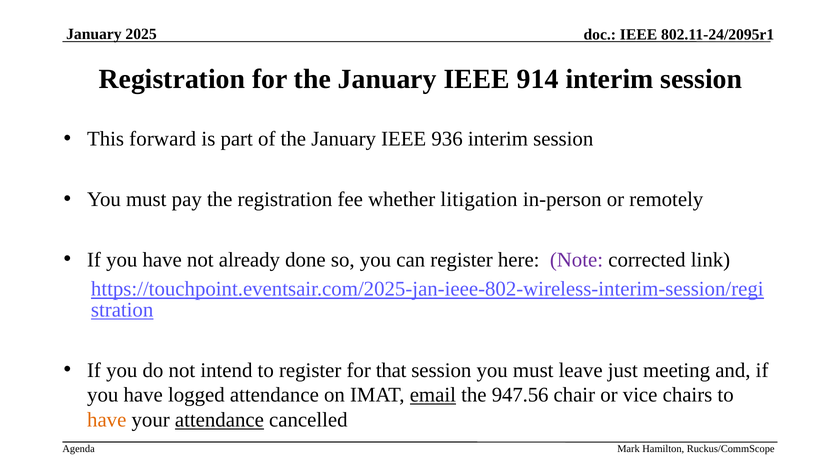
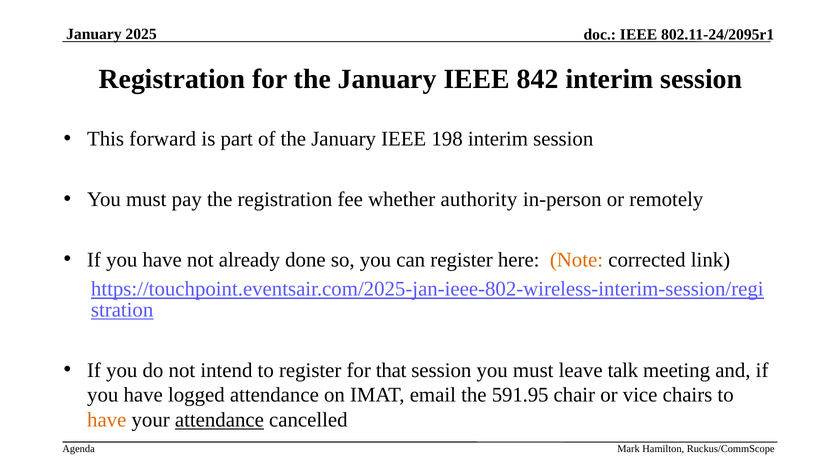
914: 914 -> 842 (538, 79)
936: 936 -> 198 (447, 139)
litigation: litigation -> authority (479, 200)
Note colour: purple -> orange (576, 260)
just: just -> talk (623, 371)
email underline: present -> none (433, 396)
947.56: 947.56 -> 591.95 (520, 396)
